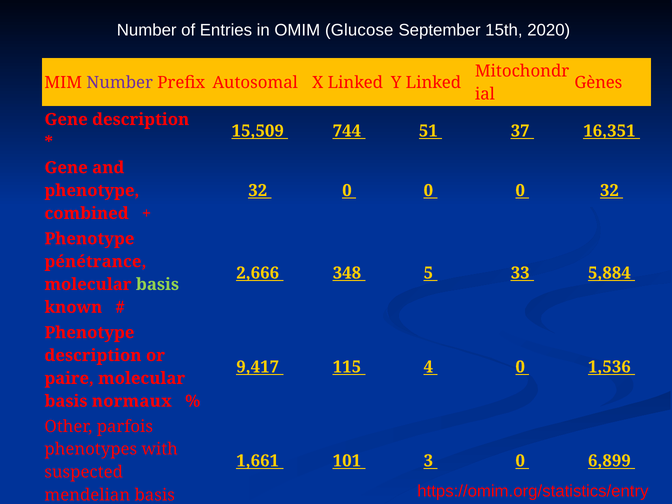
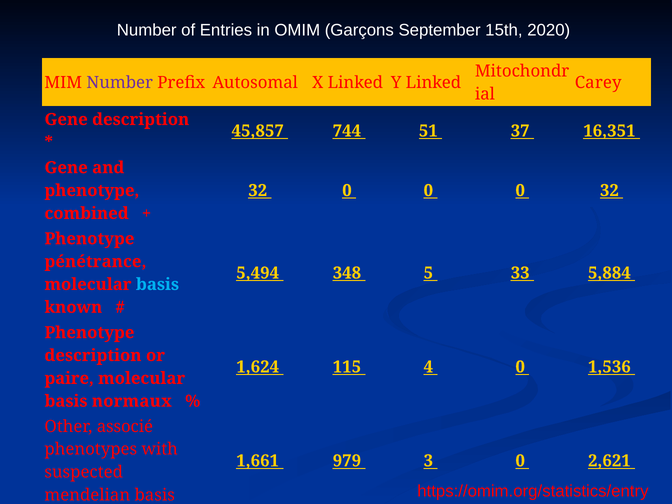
Glucose: Glucose -> Garçons (359, 30)
Gènes: Gènes -> Carey (598, 83)
15,509: 15,509 -> 45,857 (258, 131)
2,666: 2,666 -> 5,494 (258, 273)
basis colour: light green -> light blue (157, 284)
9,417: 9,417 -> 1,624 (258, 367)
parfois: parfois -> associé (125, 427)
101: 101 -> 979 (347, 461)
6,899: 6,899 -> 2,621 (609, 461)
